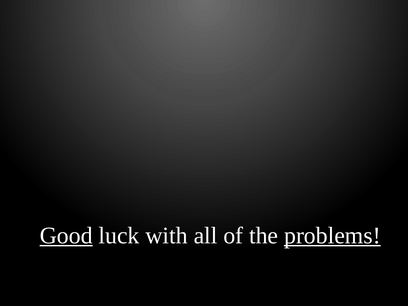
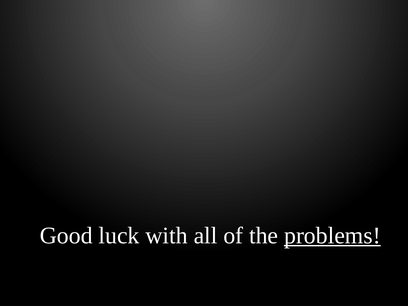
Good underline: present -> none (66, 236)
